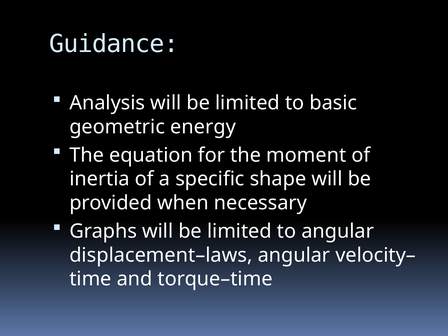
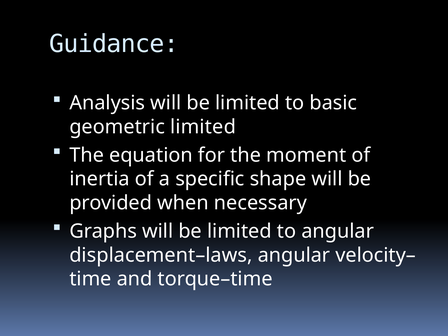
geometric energy: energy -> limited (203, 127)
